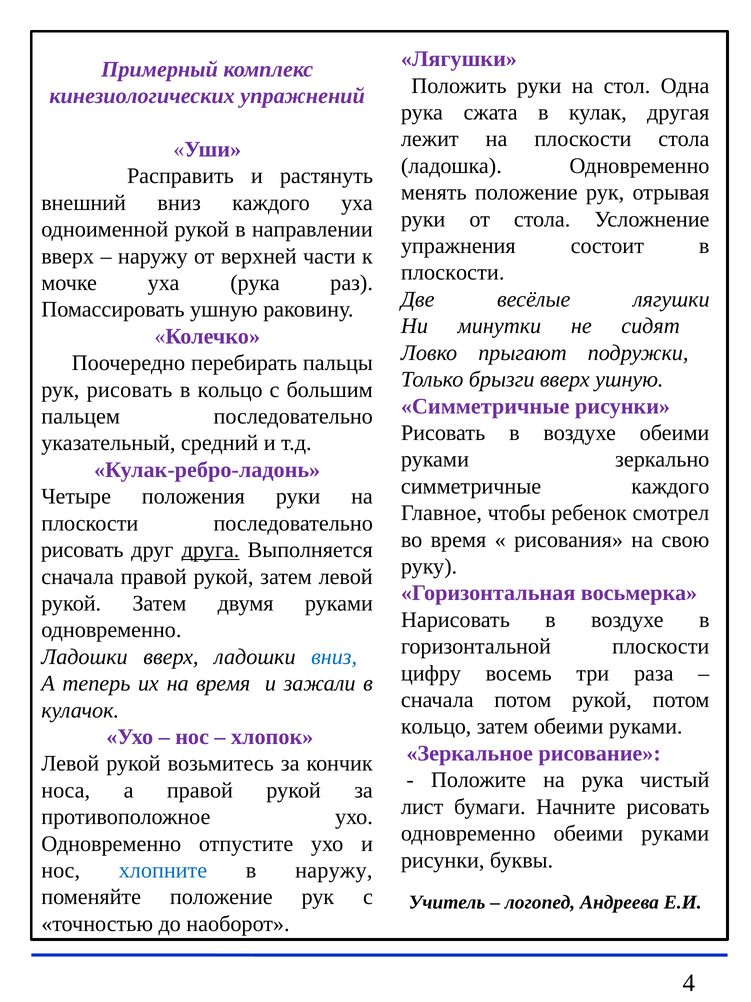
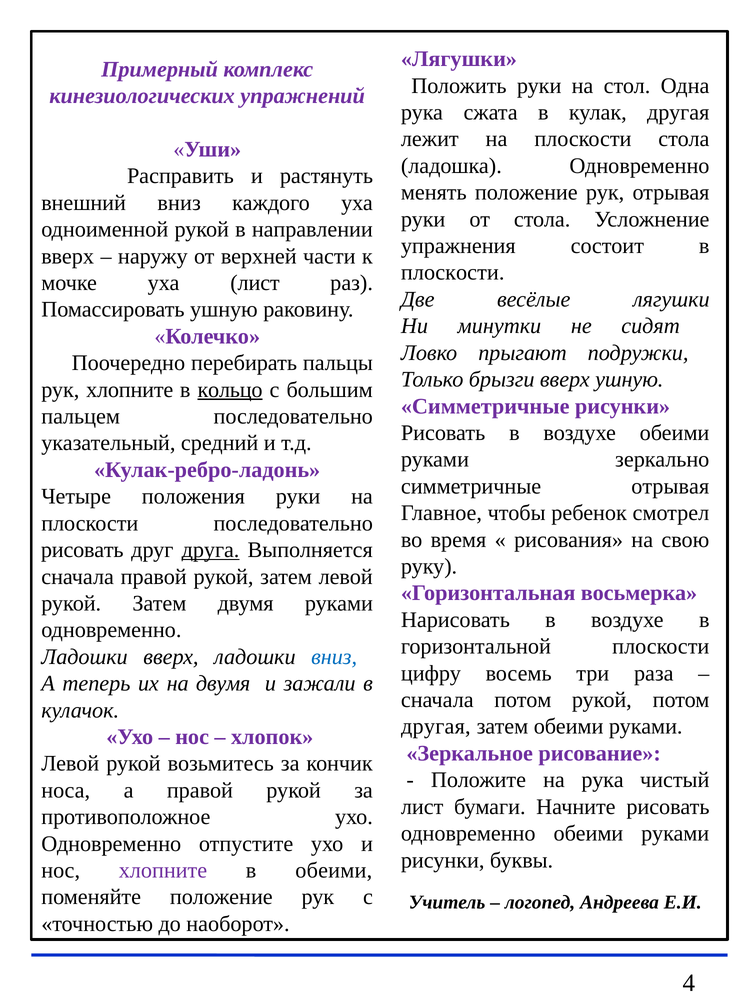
уха рука: рука -> лист (255, 283)
рук рисовать: рисовать -> хлопните (130, 389)
кольцо underline: none -> present (230, 389)
симметричные каждого: каждого -> отрывая (670, 486)
на время: время -> двумя (223, 683)
кольцо: кольцо -> другая (436, 726)
хлопните colour: blue -> purple (163, 870)
в наружу: наружу -> обеими (334, 870)
